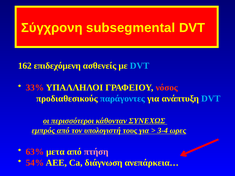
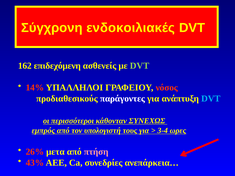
subsegmental: subsegmental -> ενδοκοιλιακές (131, 28)
DVT colour: light blue -> light green (140, 66)
33%: 33% -> 14% (35, 88)
παράγοντες colour: light blue -> white (122, 99)
63%: 63% -> 26% (35, 152)
54%: 54% -> 43% (35, 163)
διάγνωση: διάγνωση -> συνεδρίες (104, 163)
